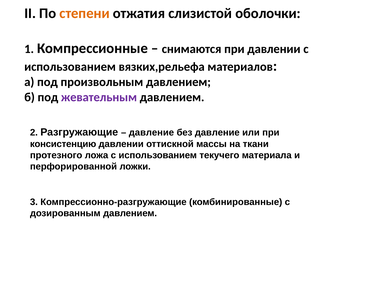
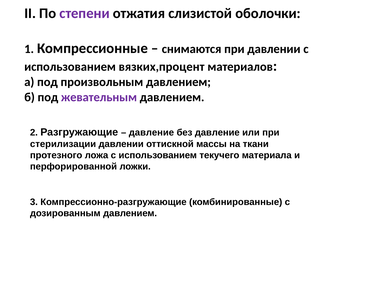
степени colour: orange -> purple (85, 13)
вязких,рельефа: вязких,рельефа -> вязких,процент (162, 66)
консистенцию: консистенцию -> стерилизации (63, 144)
